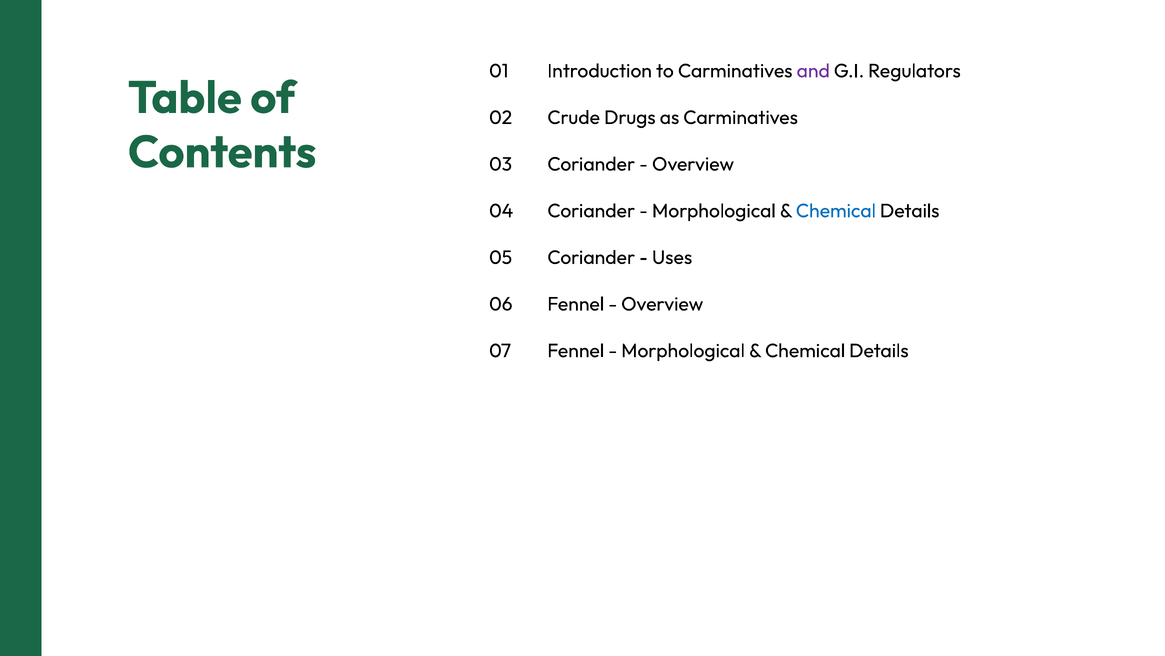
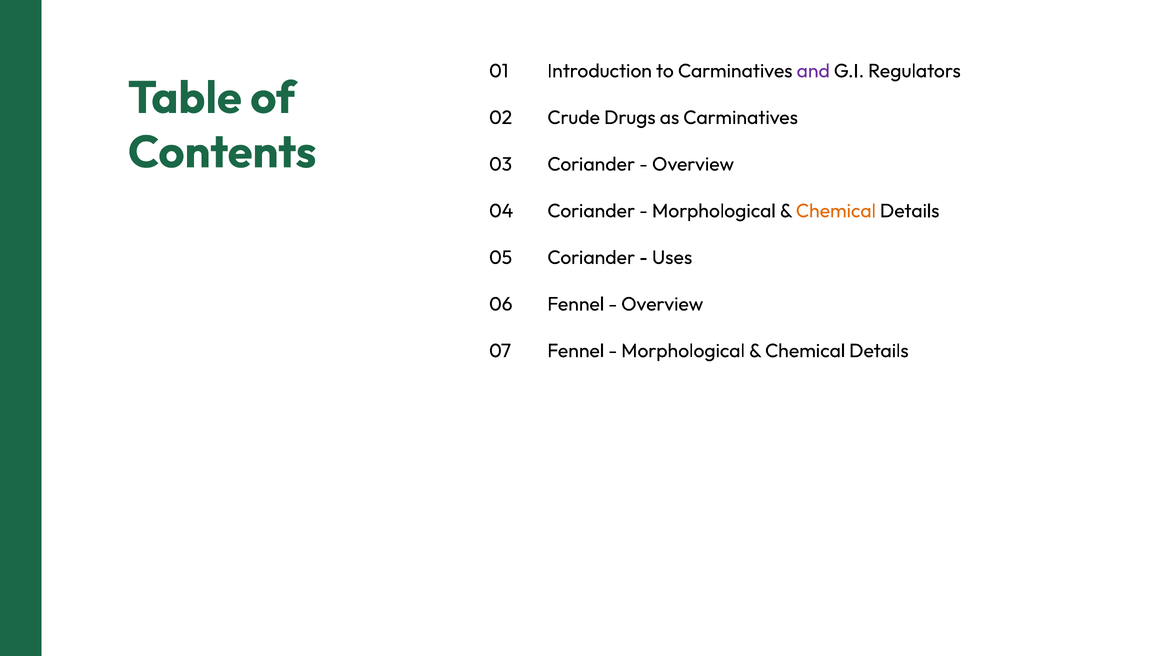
Chemical colour: blue -> orange (836, 211)
